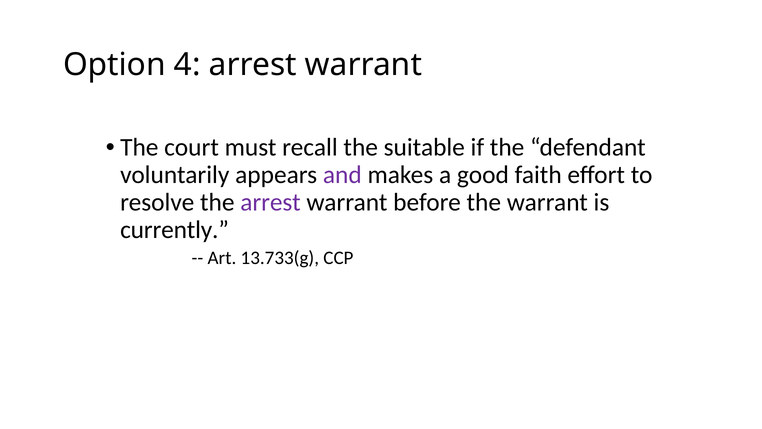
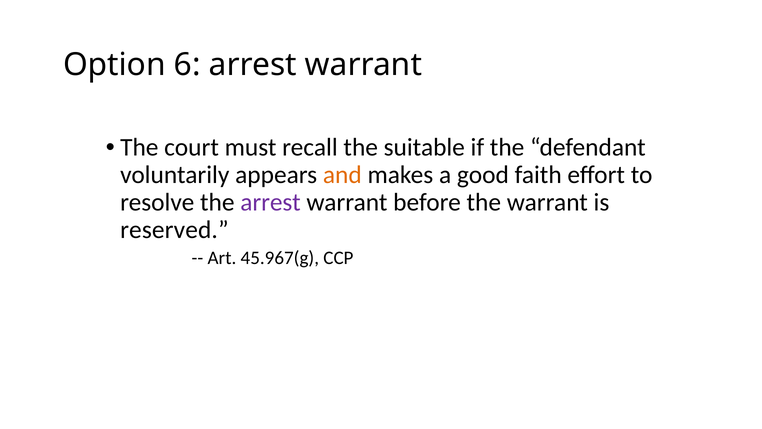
4: 4 -> 6 (187, 65)
and colour: purple -> orange (342, 175)
currently: currently -> reserved (174, 230)
13.733(g: 13.733(g -> 45.967(g (280, 258)
